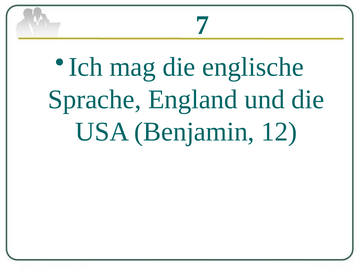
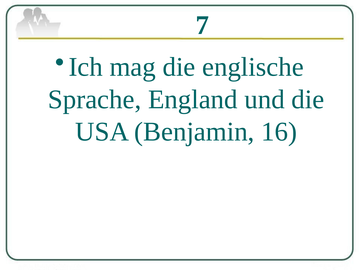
12: 12 -> 16 (279, 131)
